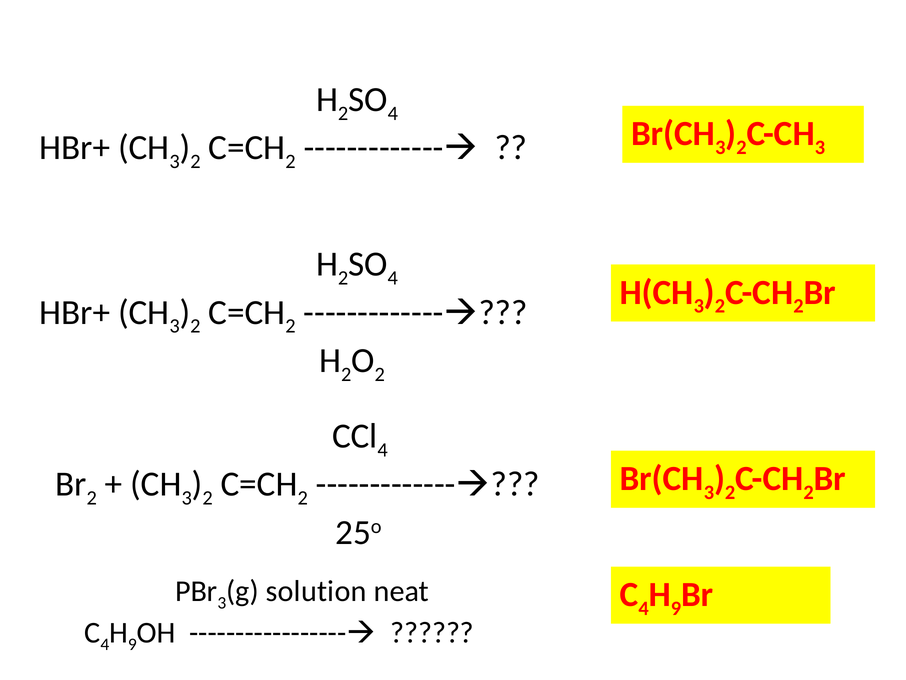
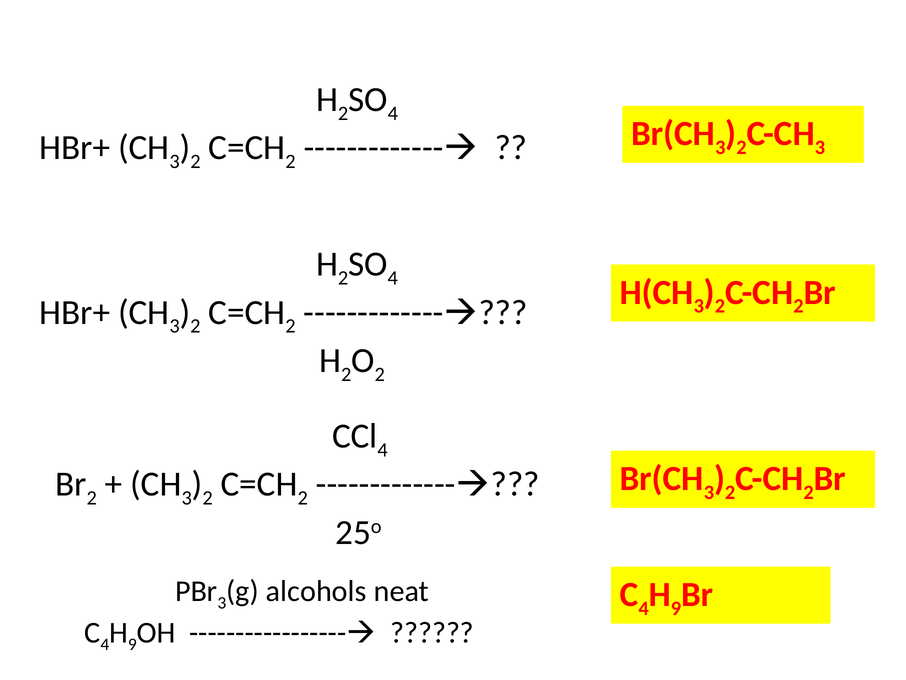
solution: solution -> alcohols (316, 591)
